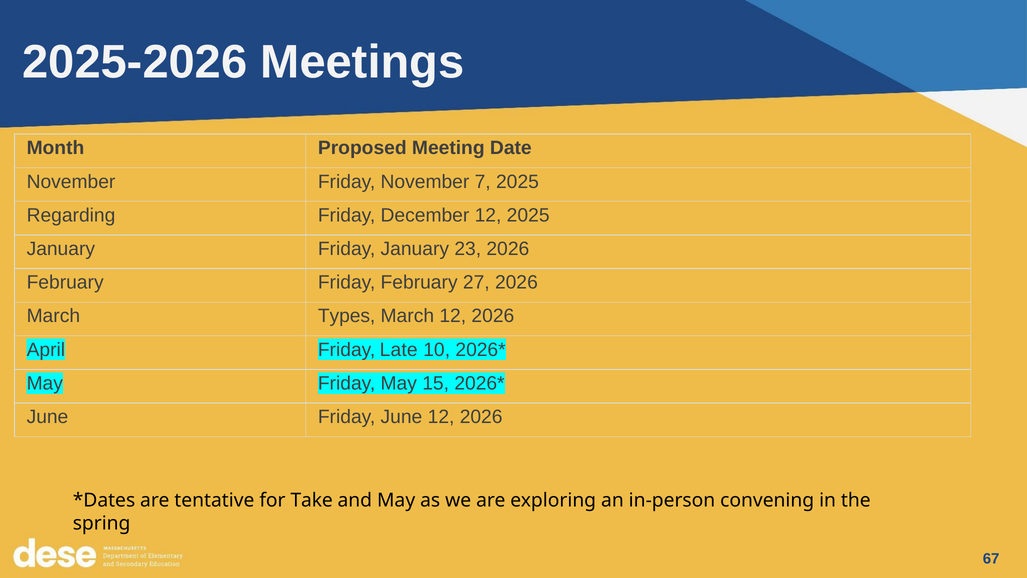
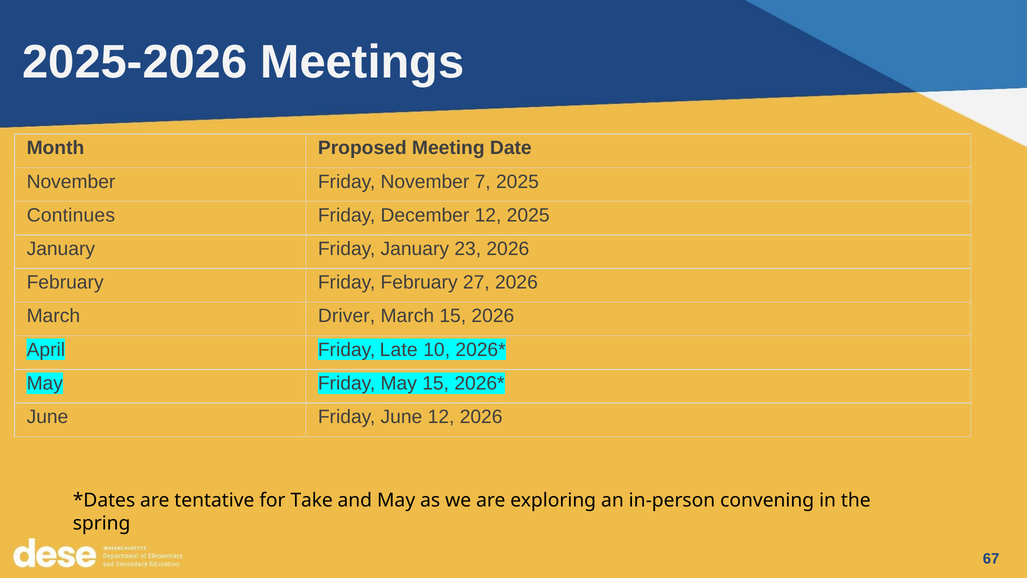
Regarding: Regarding -> Continues (71, 215)
Types: Types -> Driver (347, 316)
March 12: 12 -> 15 (453, 316)
